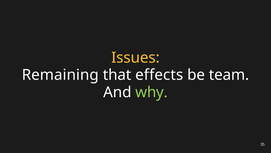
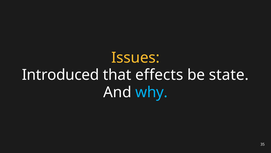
Remaining: Remaining -> Introduced (61, 75)
team: team -> state (229, 75)
why colour: light green -> light blue (152, 92)
